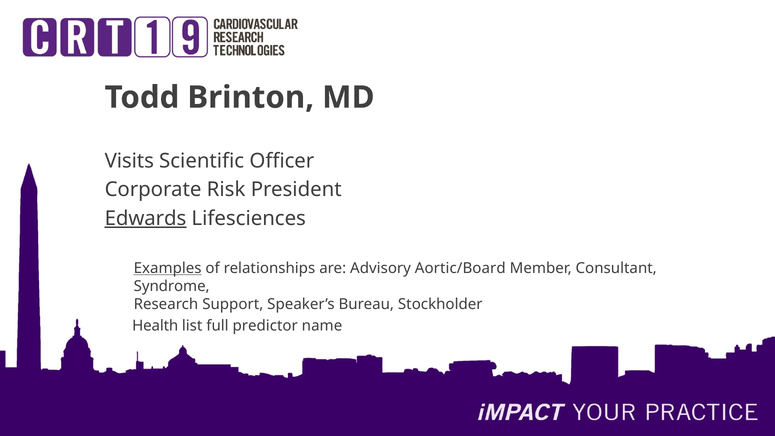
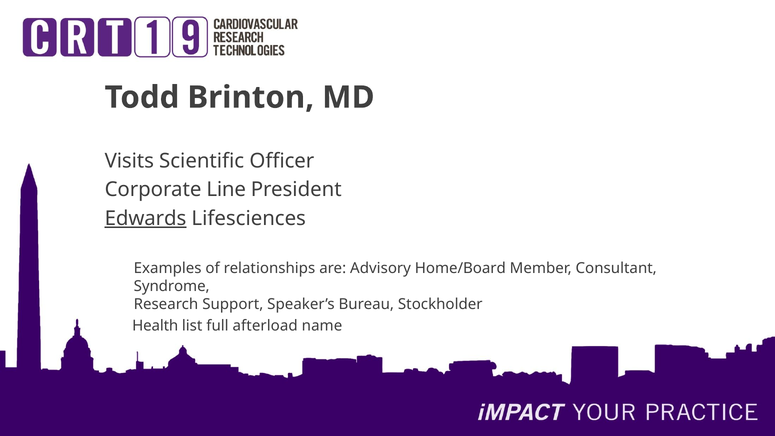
Risk: Risk -> Line (226, 190)
Examples underline: present -> none (168, 268)
Aortic/Board: Aortic/Board -> Home/Board (460, 268)
predictor: predictor -> afterload (265, 326)
